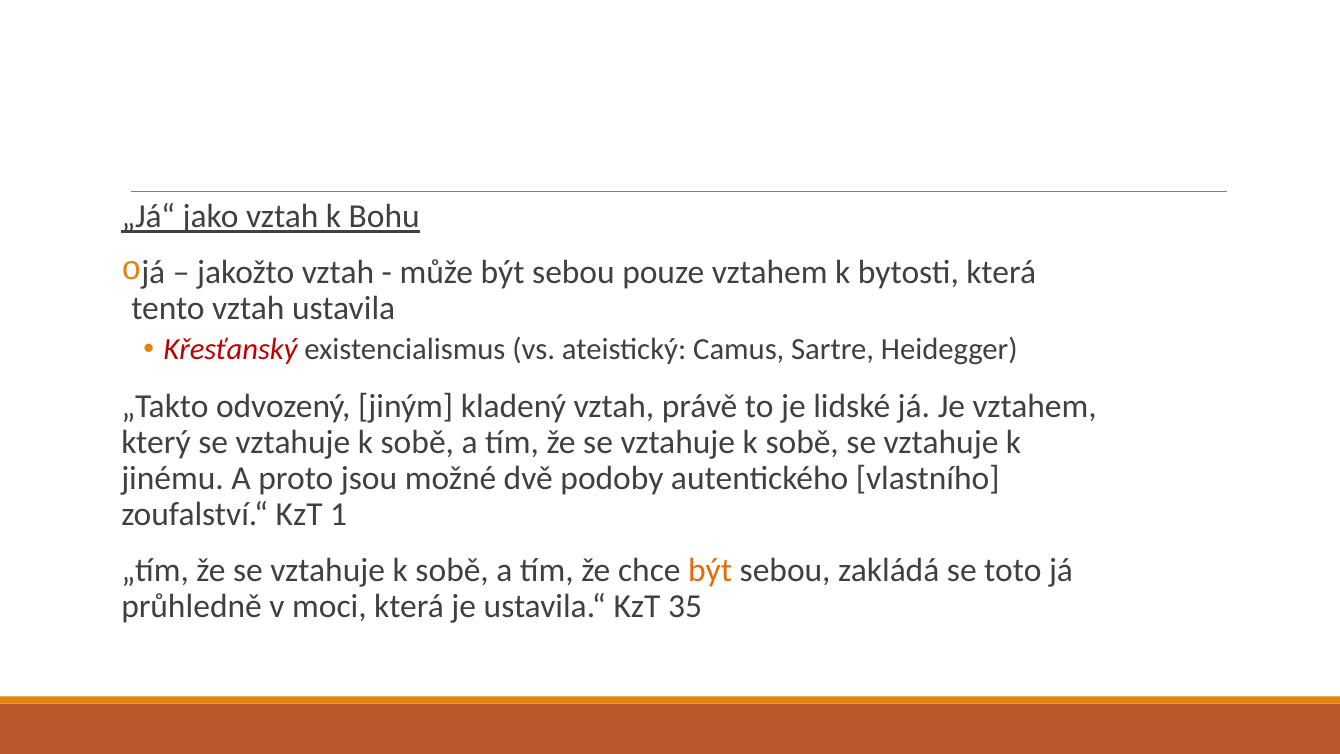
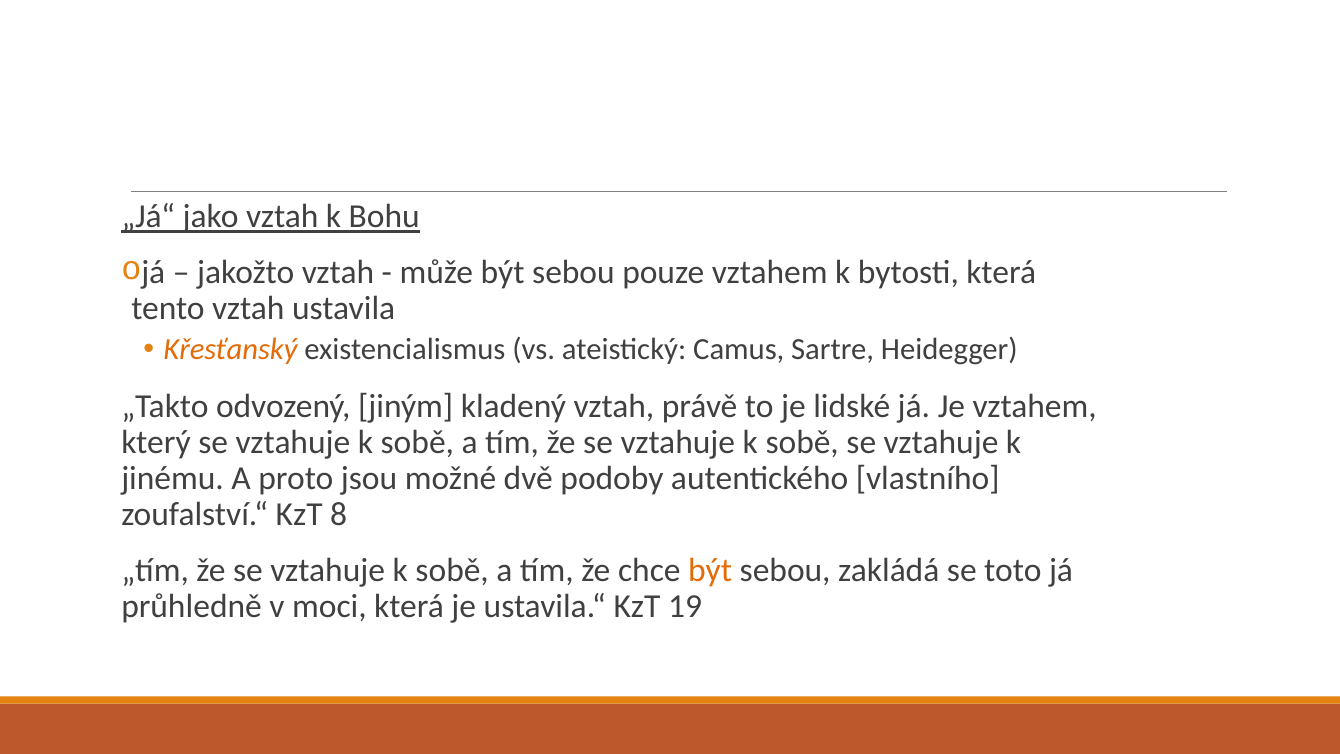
Křesťanský colour: red -> orange (231, 349)
1: 1 -> 8 (339, 514)
35: 35 -> 19 (685, 606)
